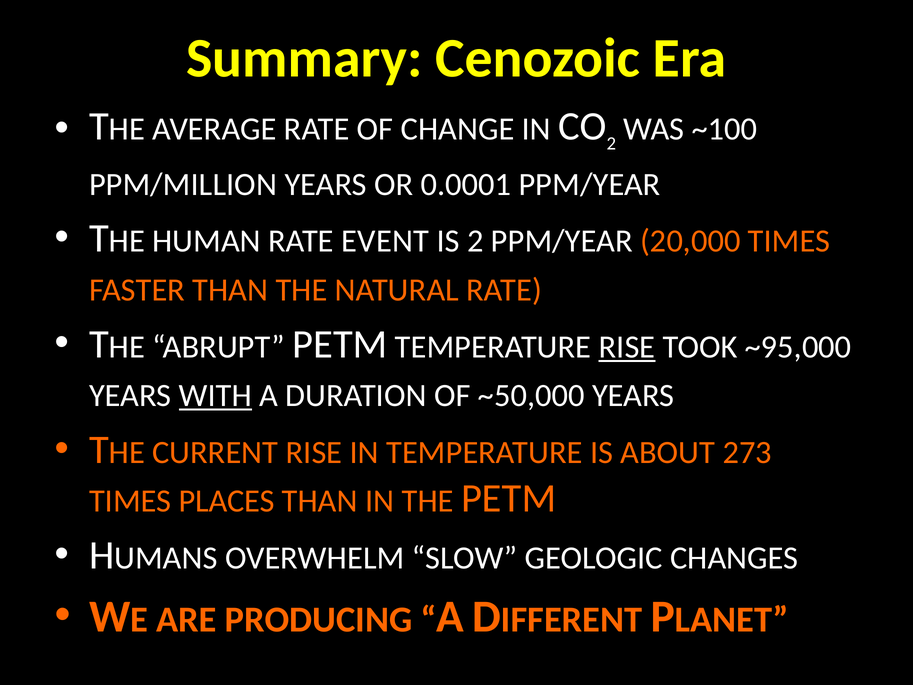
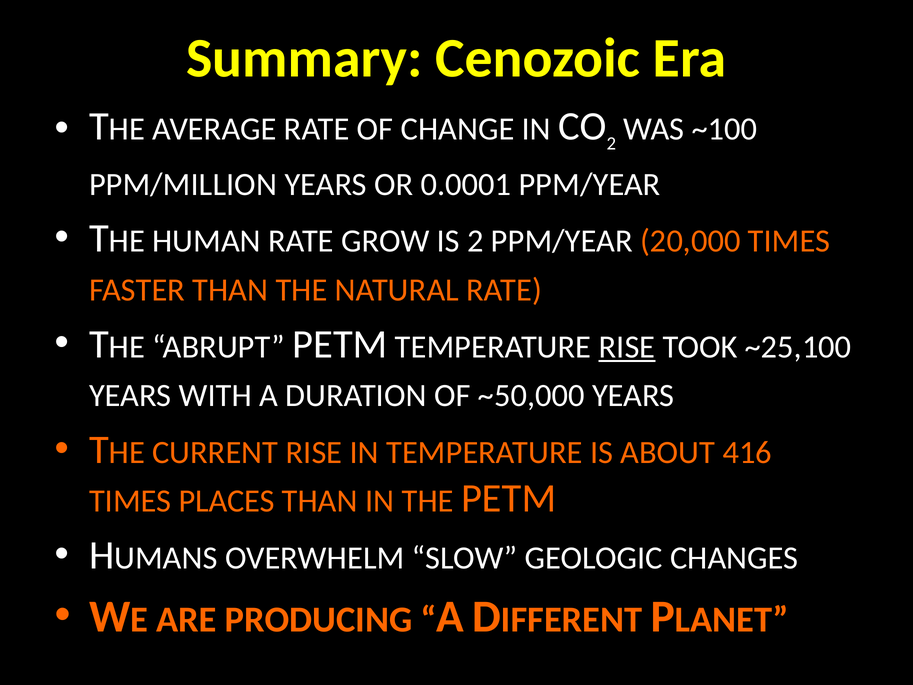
EVENT: EVENT -> GROW (385, 241)
~95,000: ~95,000 -> ~25,100 (798, 347)
WITH underline: present -> none (215, 395)
273: 273 -> 416 (747, 452)
